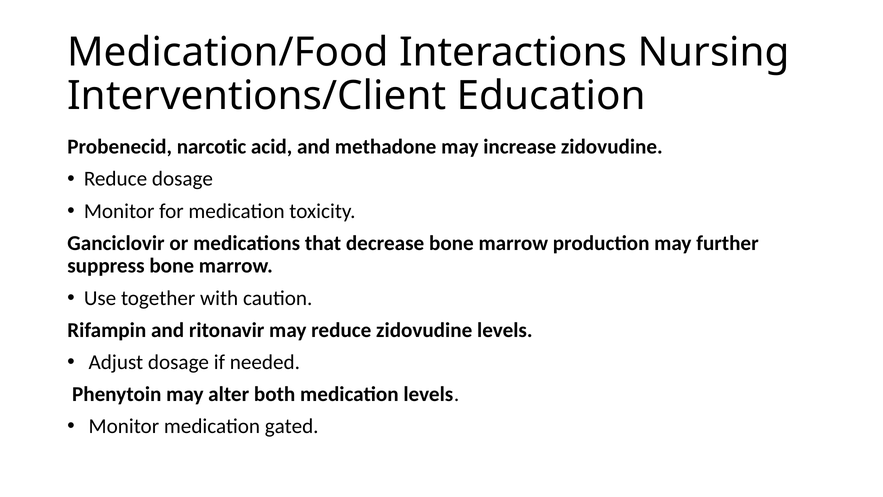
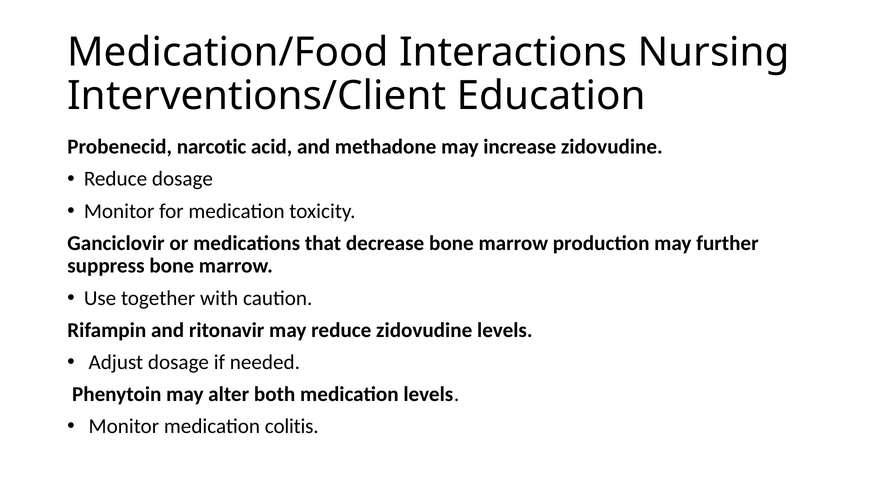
gated: gated -> colitis (292, 426)
